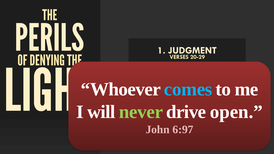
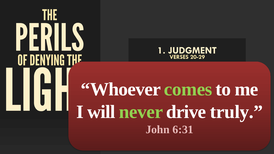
comes colour: light blue -> light green (188, 89)
open: open -> truly (236, 112)
6:97: 6:97 -> 6:31 (183, 130)
